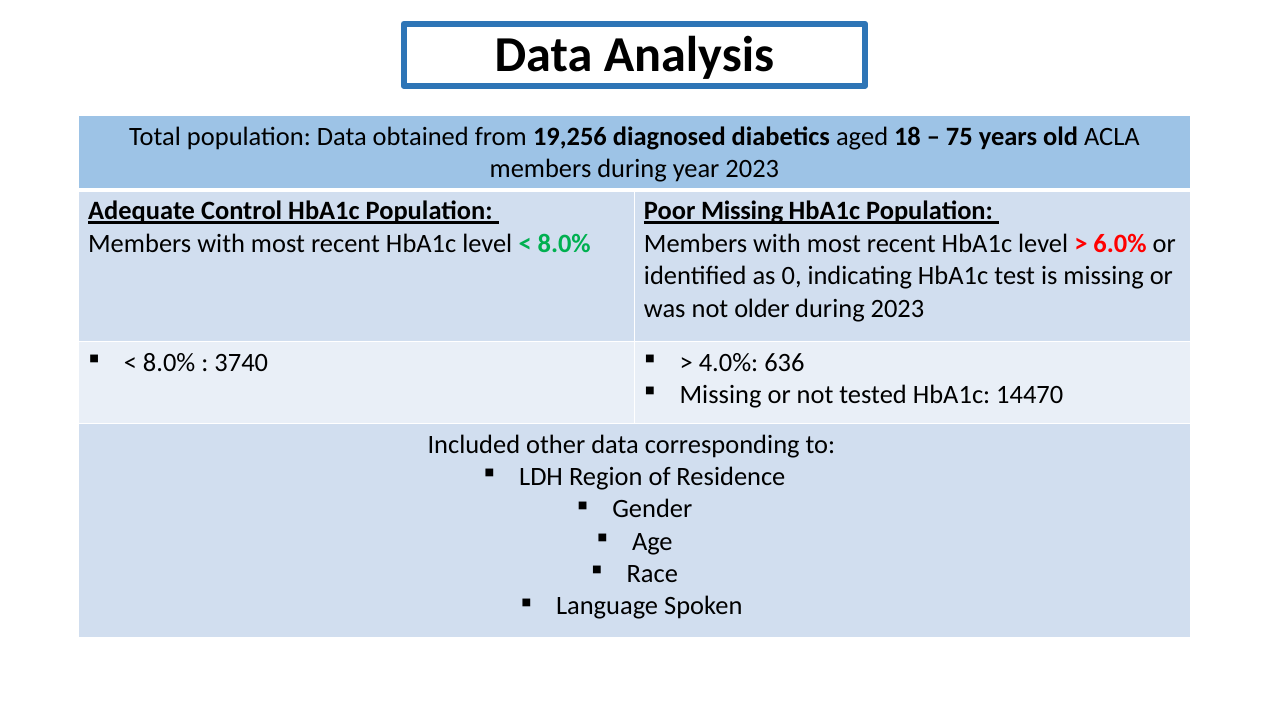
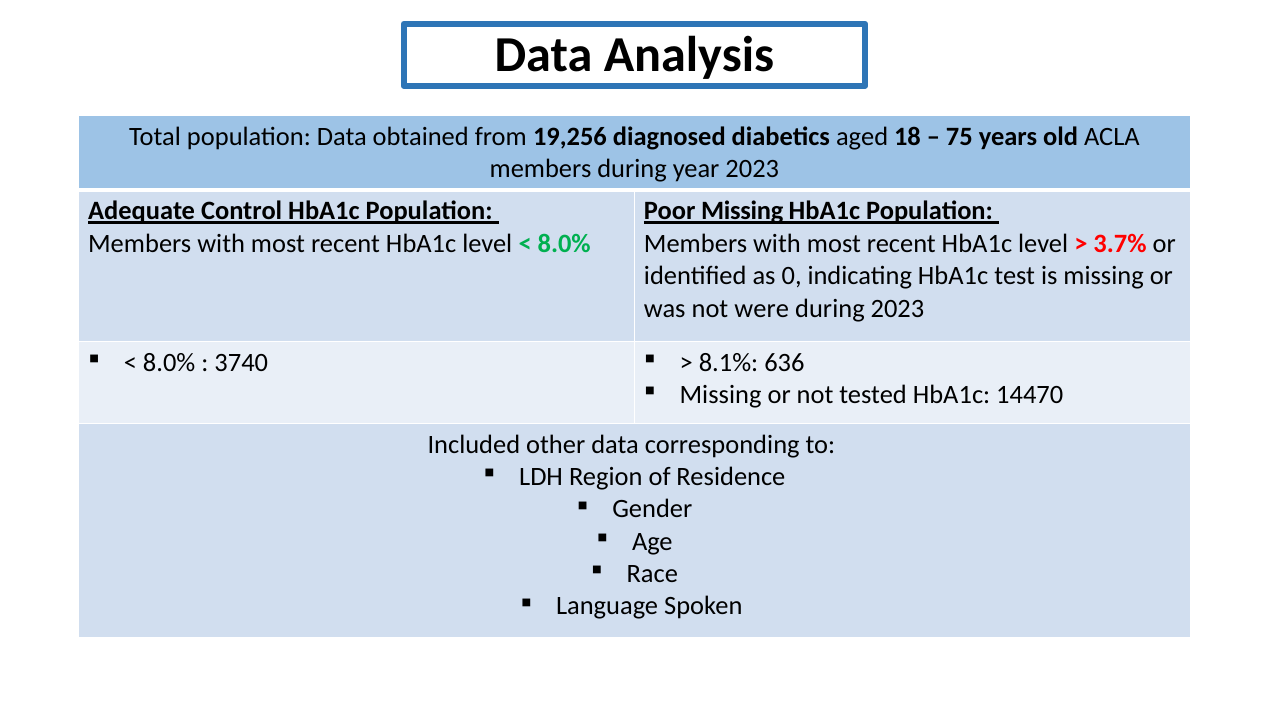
6.0%: 6.0% -> 3.7% (1120, 244)
older: older -> were (762, 308)
4.0%: 4.0% -> 8.1% (729, 362)
